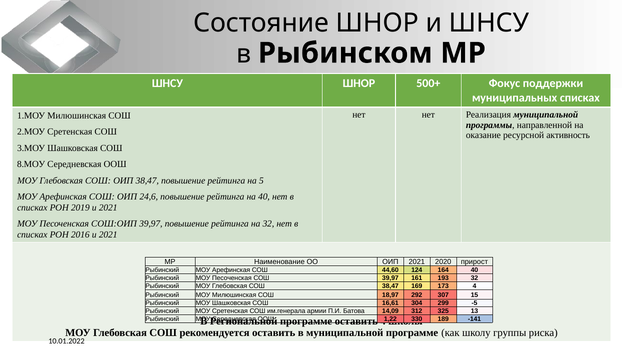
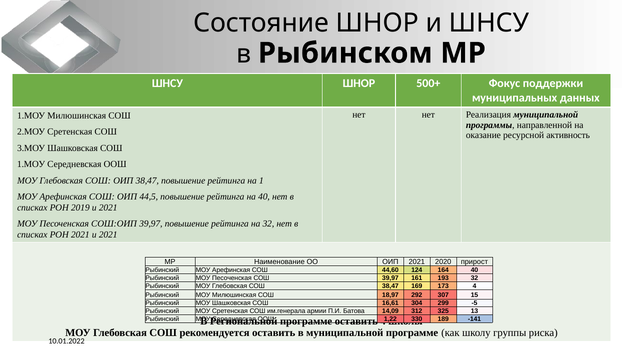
муниципальных списках: списках -> данных (580, 98)
8.МОУ: 8.МОУ -> 1.МОУ (31, 164)
5: 5 -> 1 (261, 181)
24,6: 24,6 -> 44,5 (149, 197)
РОН 2016: 2016 -> 2021 (80, 235)
